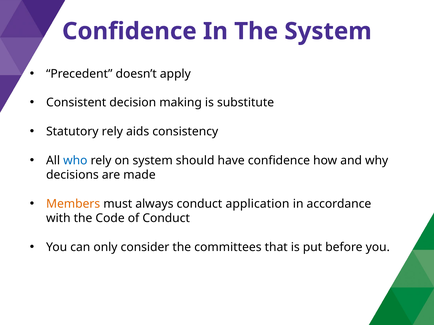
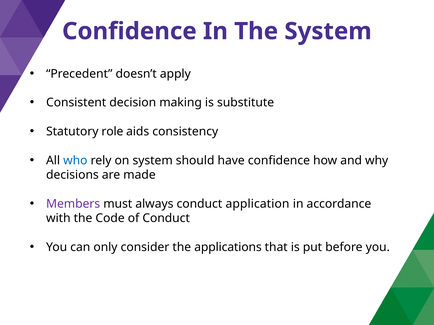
Statutory rely: rely -> role (112, 132)
Members colour: orange -> purple (73, 204)
committees: committees -> applications (228, 248)
